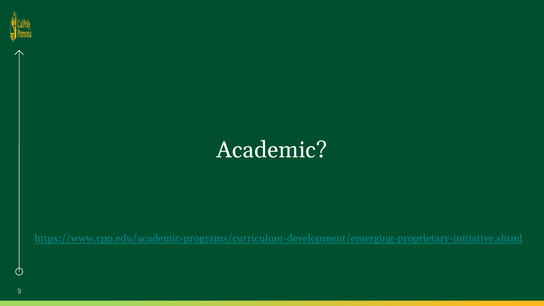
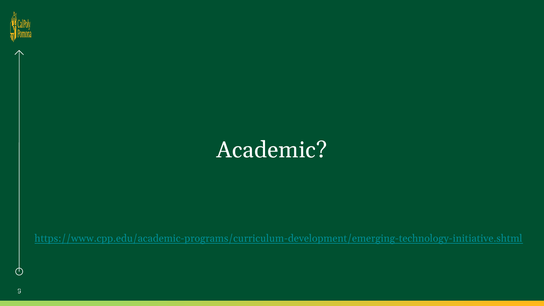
https://www.cpp.edu/academic-programs/curriculum-development/emerging-proprietary-initiative.shtml: https://www.cpp.edu/academic-programs/curriculum-development/emerging-proprietary-initiative.shtml -> https://www.cpp.edu/academic-programs/curriculum-development/emerging-technology-initiative.shtml (278, 239)
